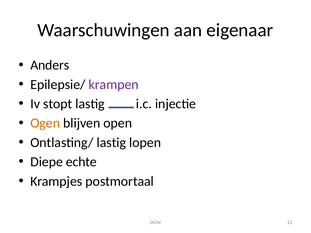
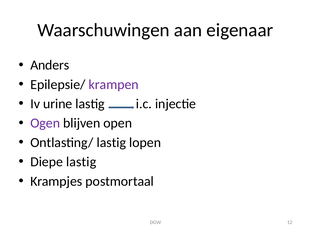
stopt: stopt -> urine (58, 104)
Ogen colour: orange -> purple (45, 123)
Diepe echte: echte -> lastig (81, 162)
